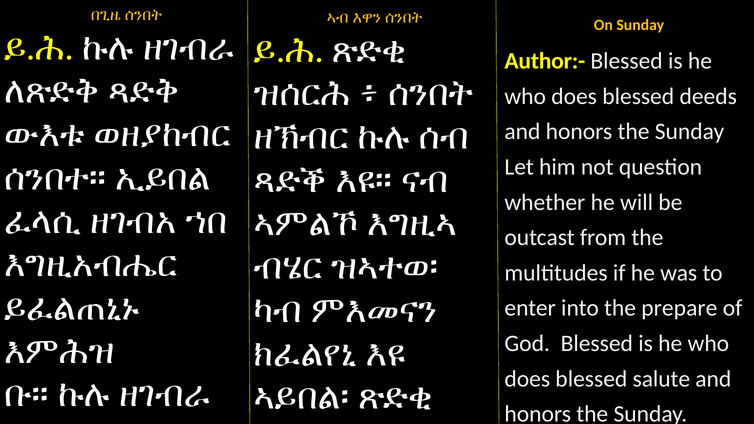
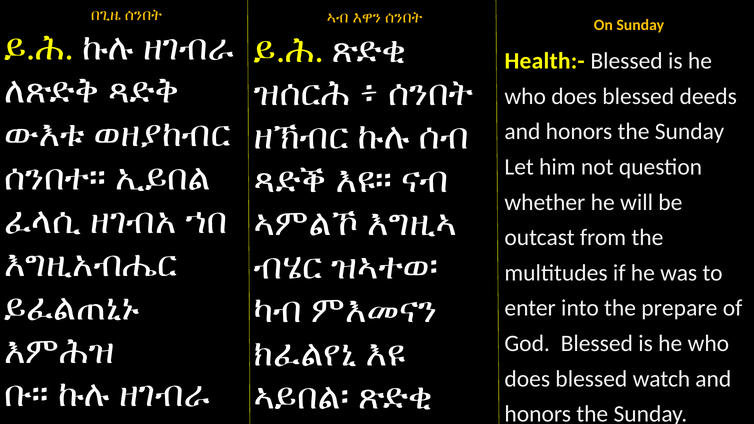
Author:-: Author:- -> Health:- (545, 61)
salute: salute -> watch (661, 379)
